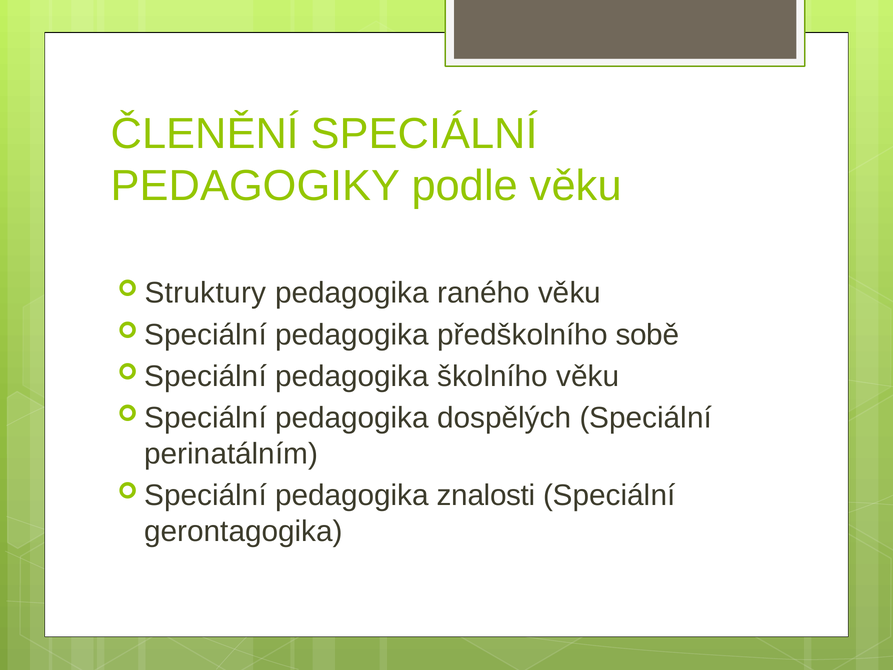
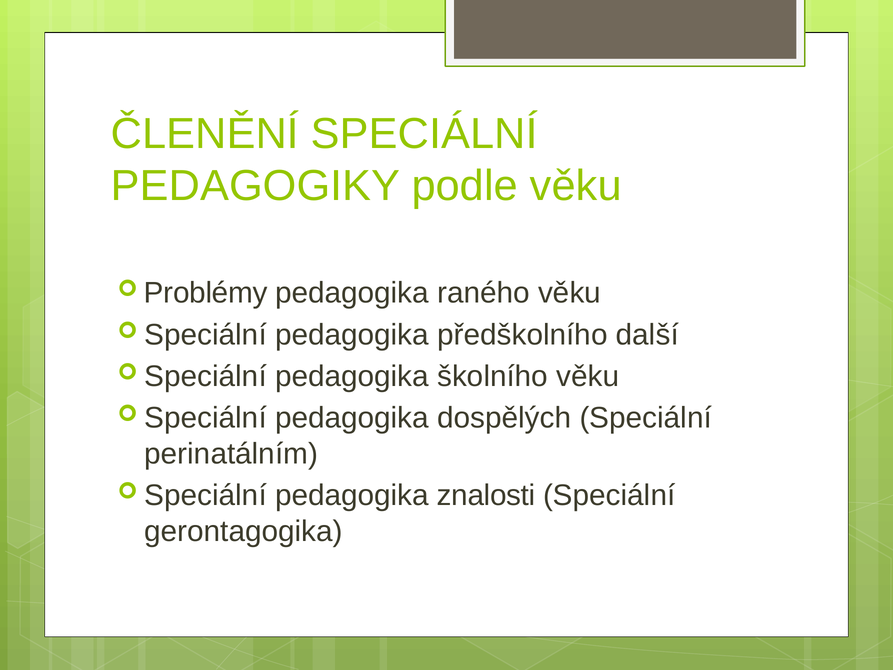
Struktury: Struktury -> Problémy (206, 293)
sobě: sobě -> další (647, 335)
